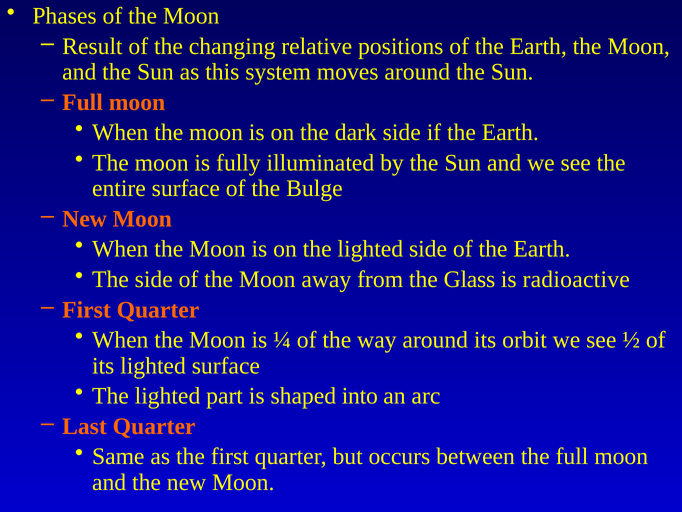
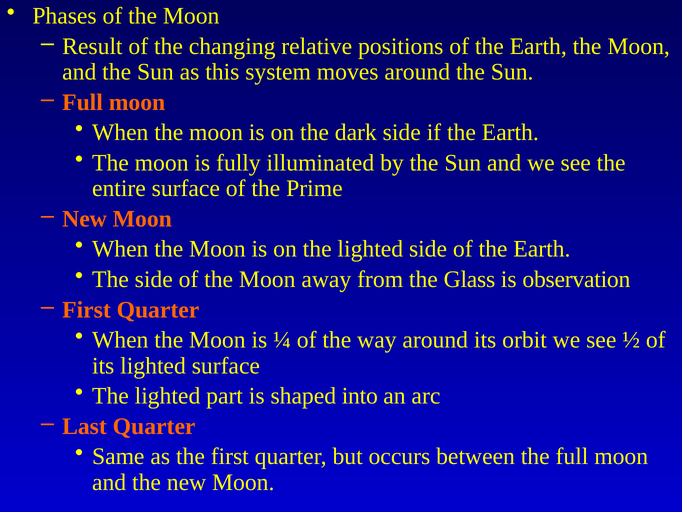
Bulge: Bulge -> Prime (314, 188)
radioactive: radioactive -> observation (576, 279)
